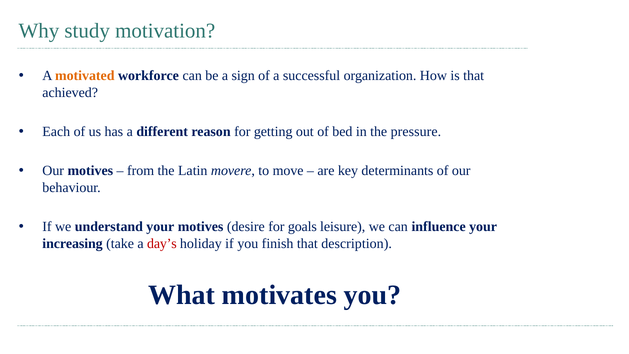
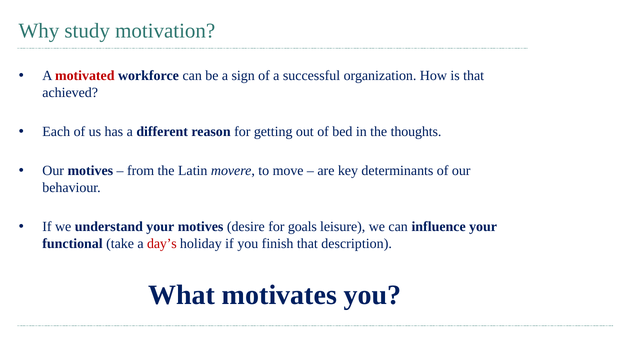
motivated colour: orange -> red (85, 76)
pressure: pressure -> thoughts (416, 132)
increasing: increasing -> functional (73, 243)
